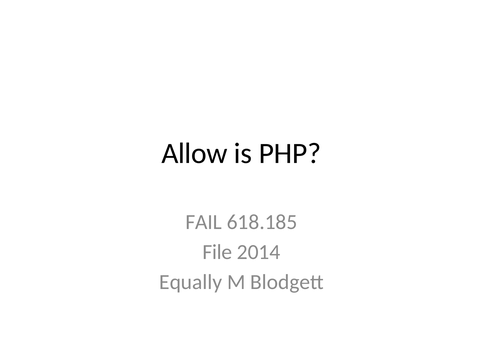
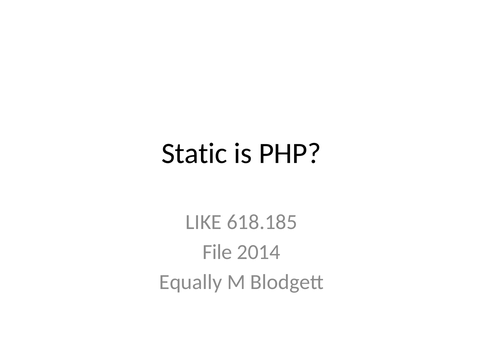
Allow: Allow -> Static (194, 153)
FAIL: FAIL -> LIKE (204, 222)
